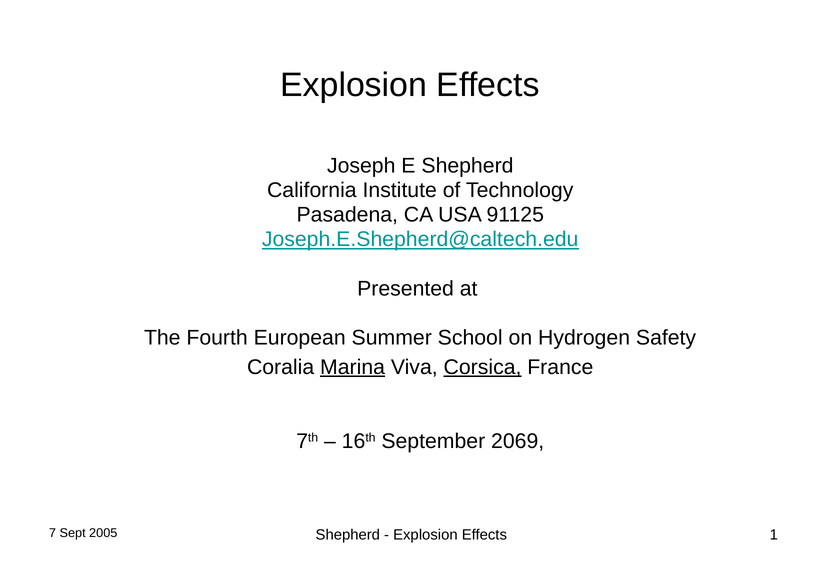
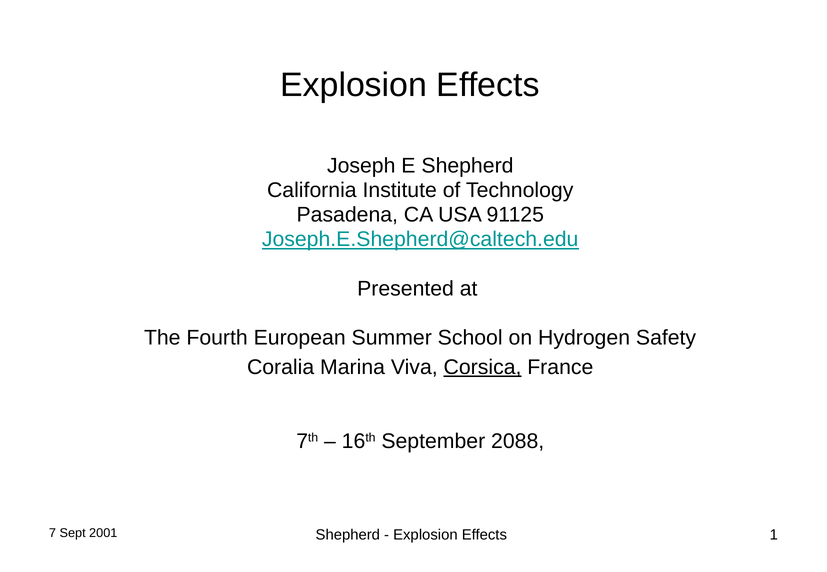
Marina underline: present -> none (353, 368)
2069: 2069 -> 2088 (518, 441)
2005: 2005 -> 2001 (103, 534)
